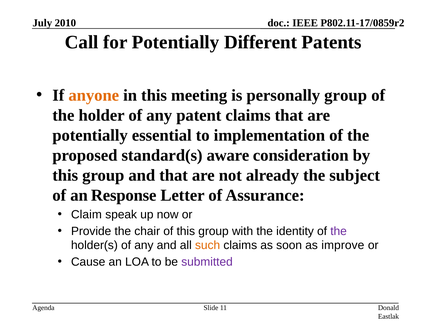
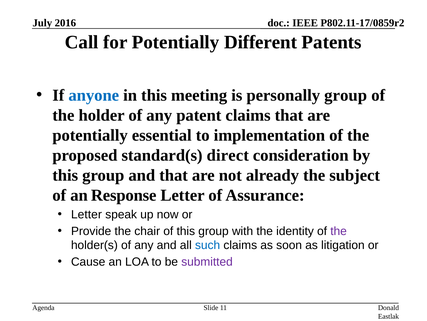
2010: 2010 -> 2016 (65, 23)
anyone colour: orange -> blue (94, 95)
aware: aware -> direct (228, 155)
Claim: Claim -> Letter (86, 214)
such colour: orange -> blue (208, 245)
improve: improve -> litigation (343, 245)
